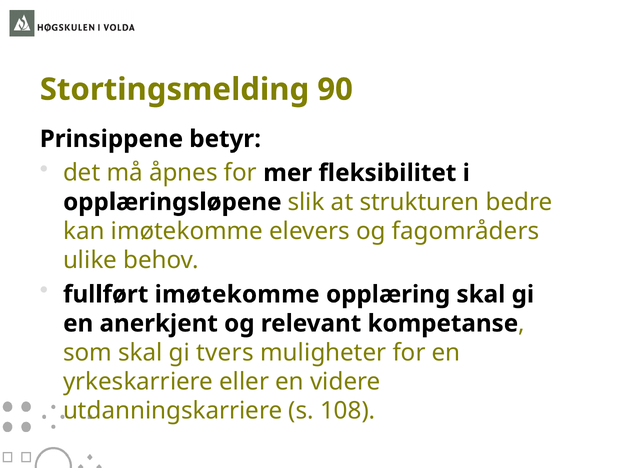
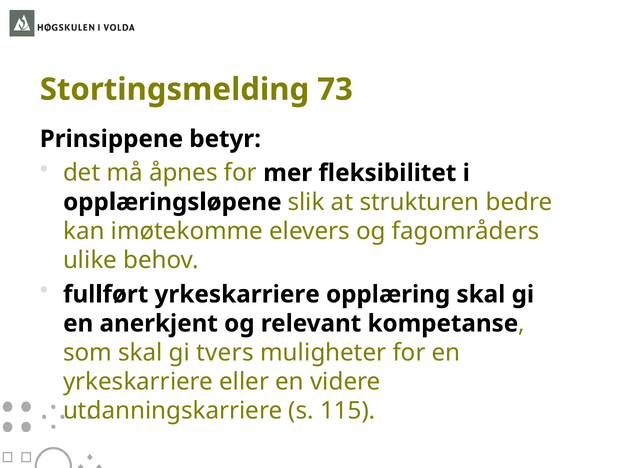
90: 90 -> 73 (335, 89)
fullført imøtekomme: imøtekomme -> yrkeskarriere (237, 294)
108: 108 -> 115 (348, 410)
